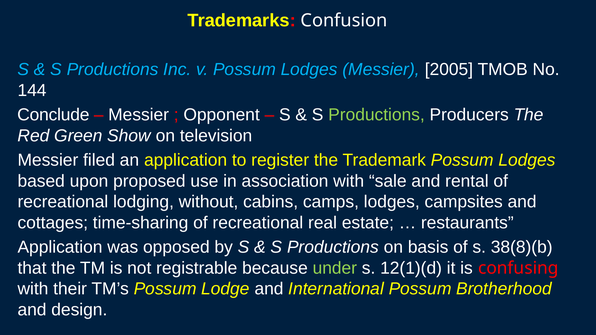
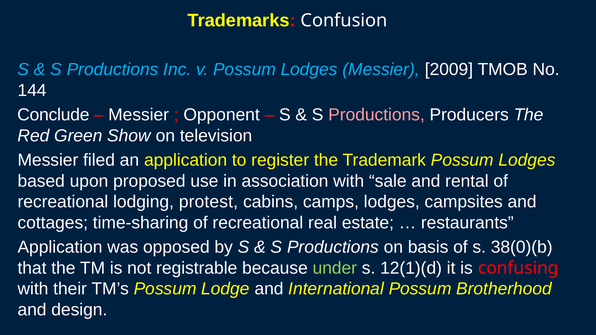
2005: 2005 -> 2009 (449, 70)
Productions colour: light green -> pink (376, 115)
without: without -> protest (208, 202)
38(8)(b: 38(8)(b -> 38(0)(b (522, 247)
